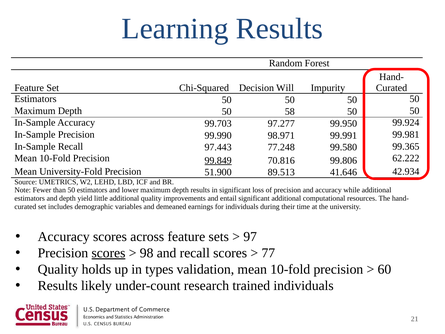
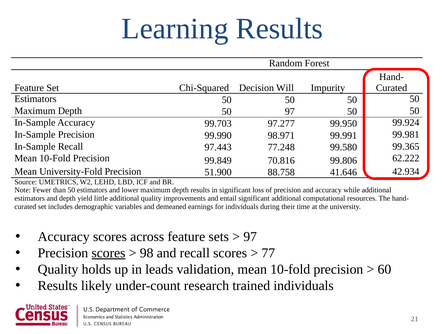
50 58: 58 -> 97 (290, 112)
99.849 underline: present -> none (218, 160)
89.513: 89.513 -> 88.758 (281, 172)
types: types -> leads (159, 269)
